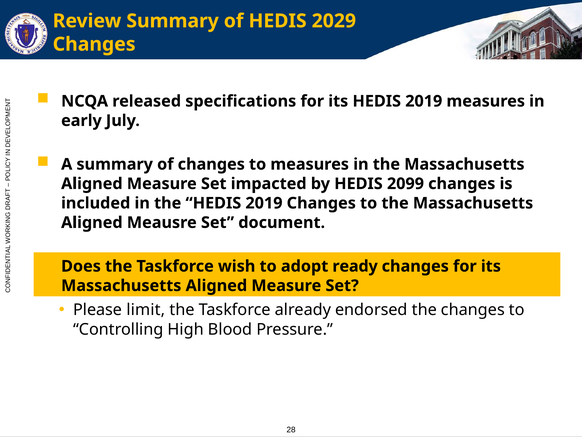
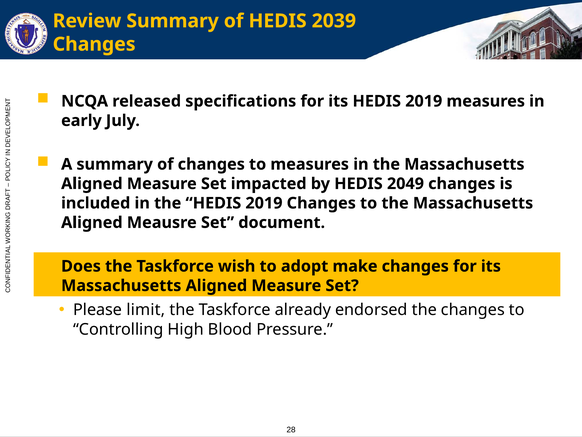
2029: 2029 -> 2039 (334, 21)
2099: 2099 -> 2049 (405, 184)
ready: ready -> make (355, 266)
